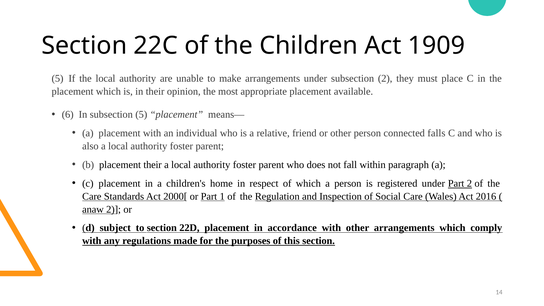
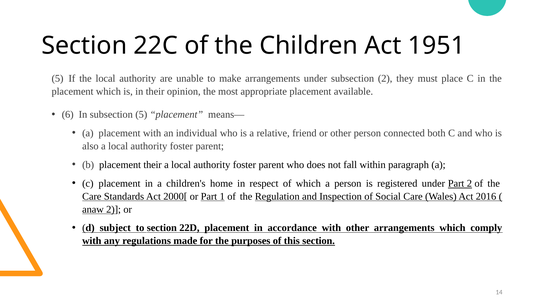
1909: 1909 -> 1951 (436, 46)
falls: falls -> both (437, 133)
